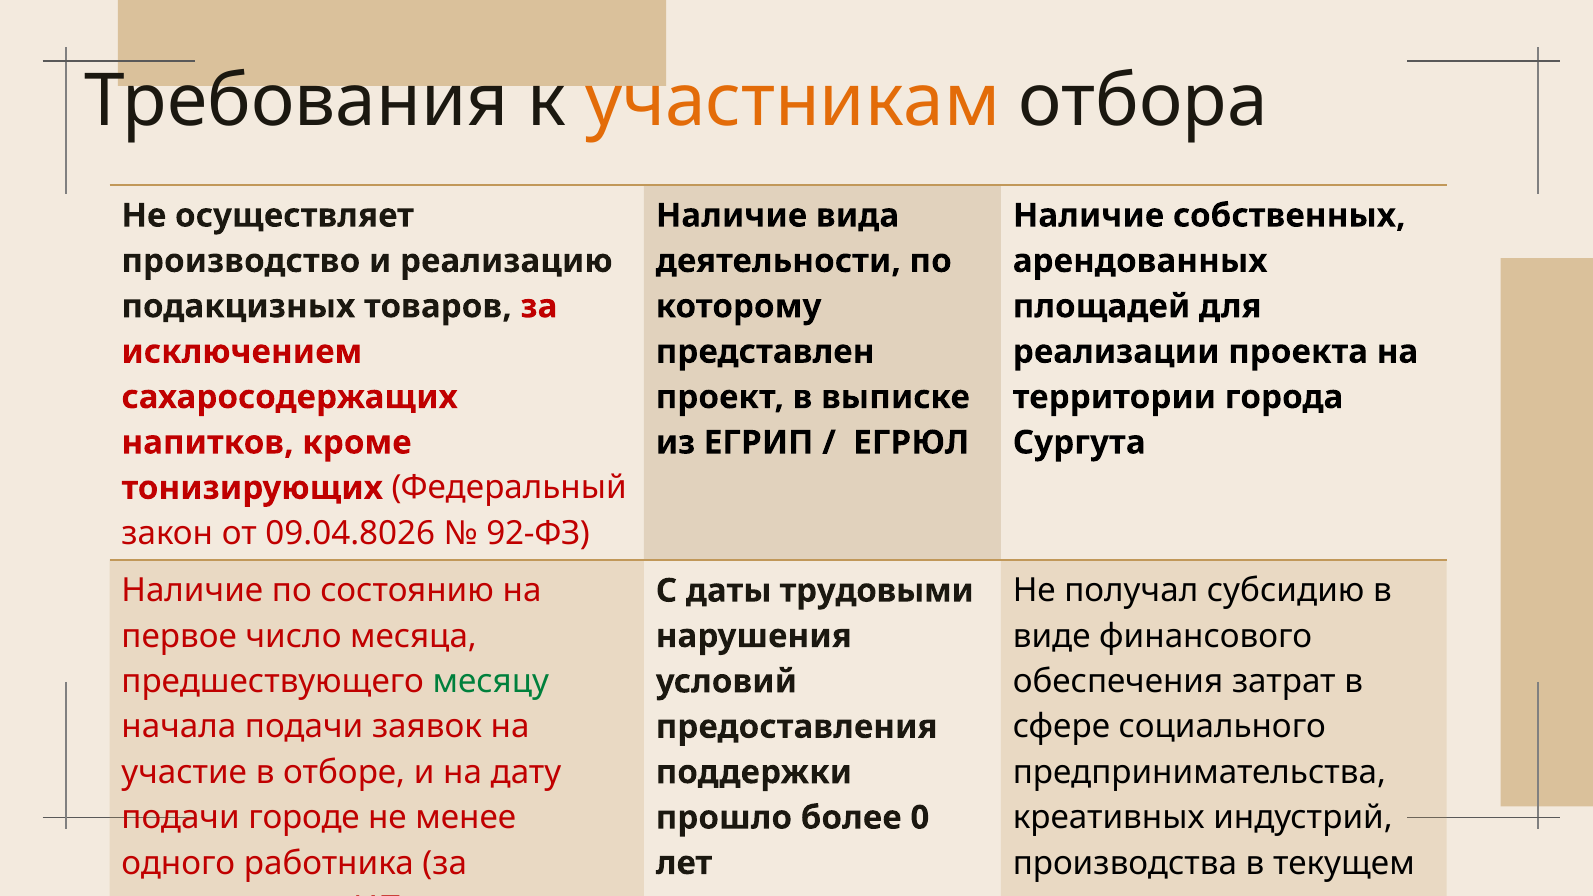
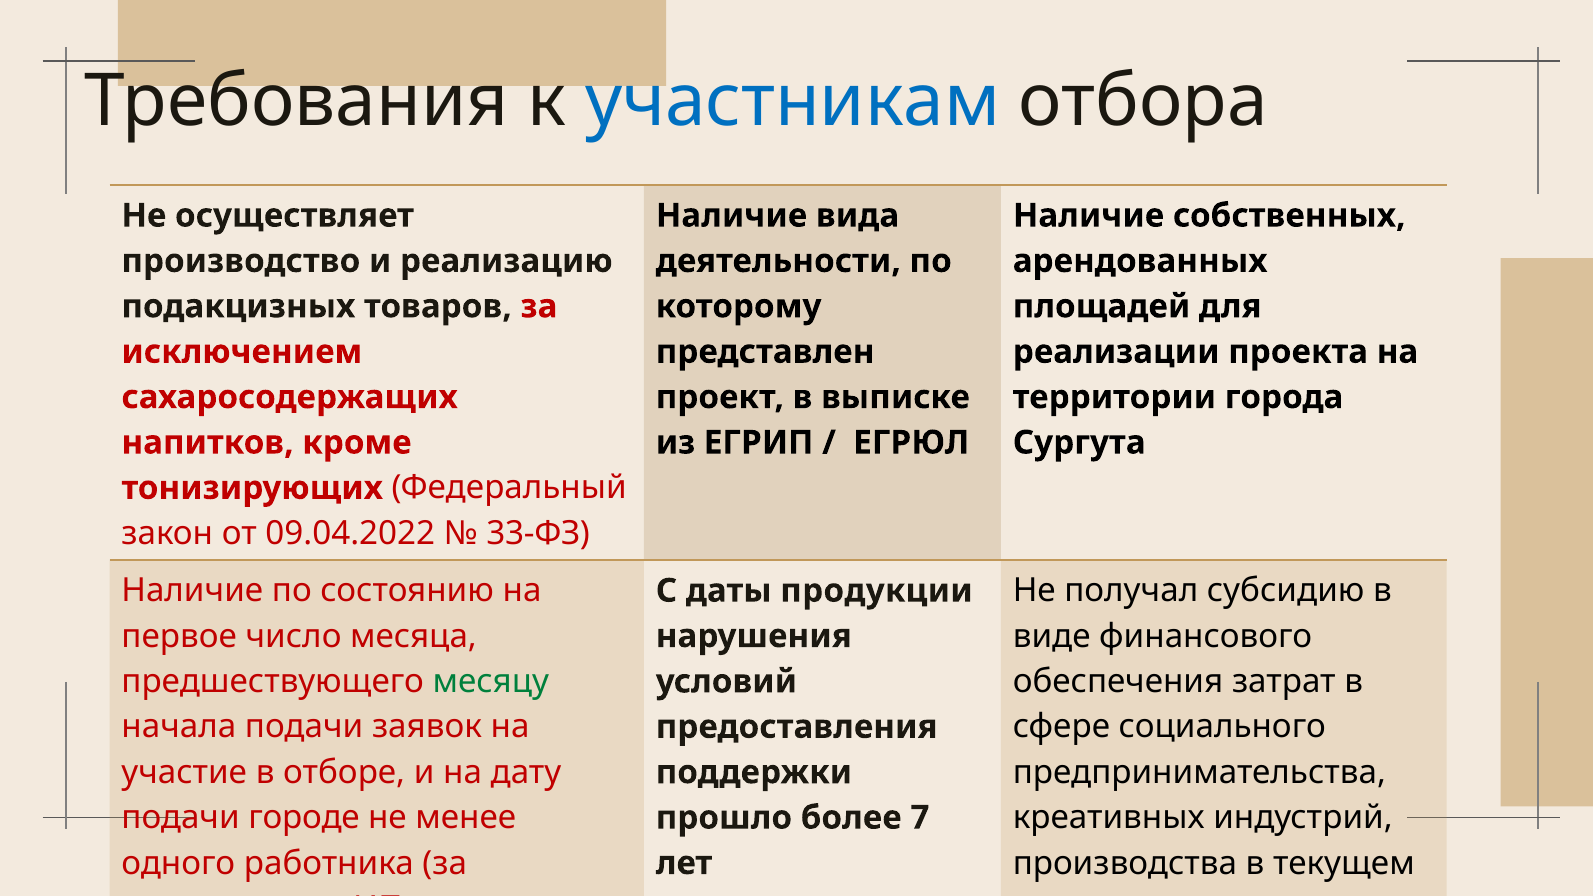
участникам colour: orange -> blue (793, 102)
09.04.8026: 09.04.8026 -> 09.04.2022 (350, 533)
92-ФЗ: 92-ФЗ -> 33-ФЗ (538, 533)
трудовыми: трудовыми -> продукции (876, 591)
0: 0 -> 7 (920, 818)
